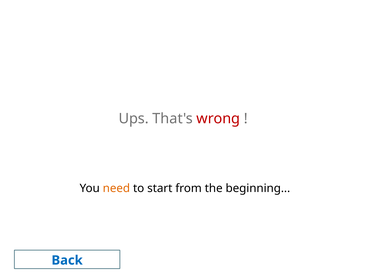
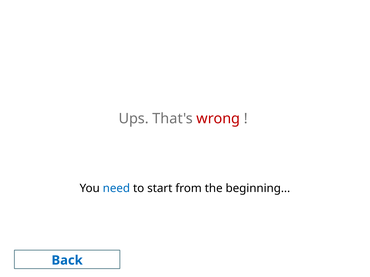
need colour: orange -> blue (116, 189)
